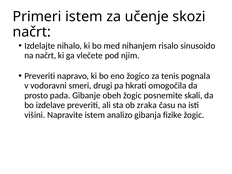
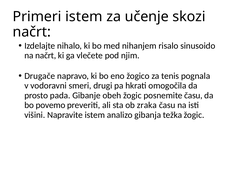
Preveriti: Preveriti -> Drugače (40, 76)
posnemite skali: skali -> času (193, 95)
izdelave: izdelave -> povemo (50, 105)
fizike: fizike -> težka (172, 115)
